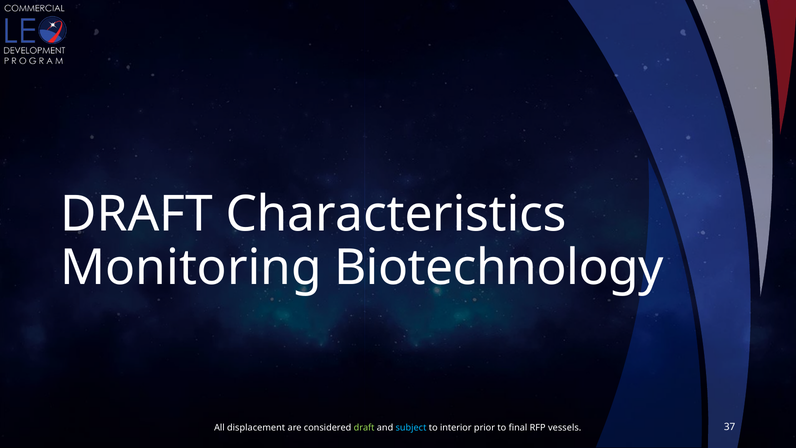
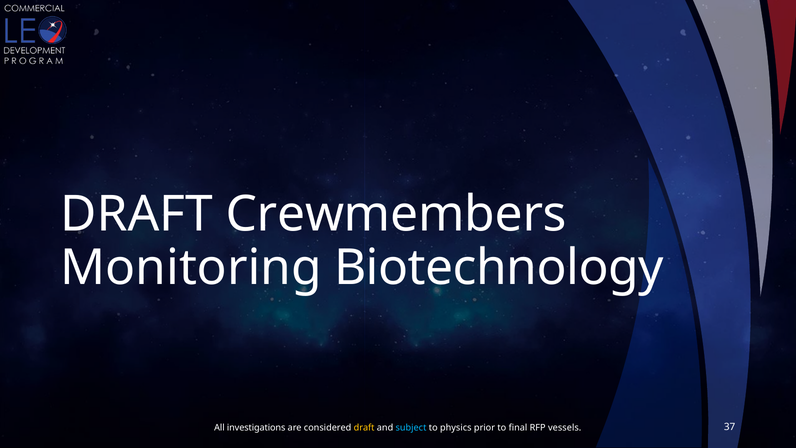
Characteristics: Characteristics -> Crewmembers (396, 214)
displacement: displacement -> investigations (256, 427)
draft colour: light green -> yellow (364, 427)
interior: interior -> physics (456, 427)
